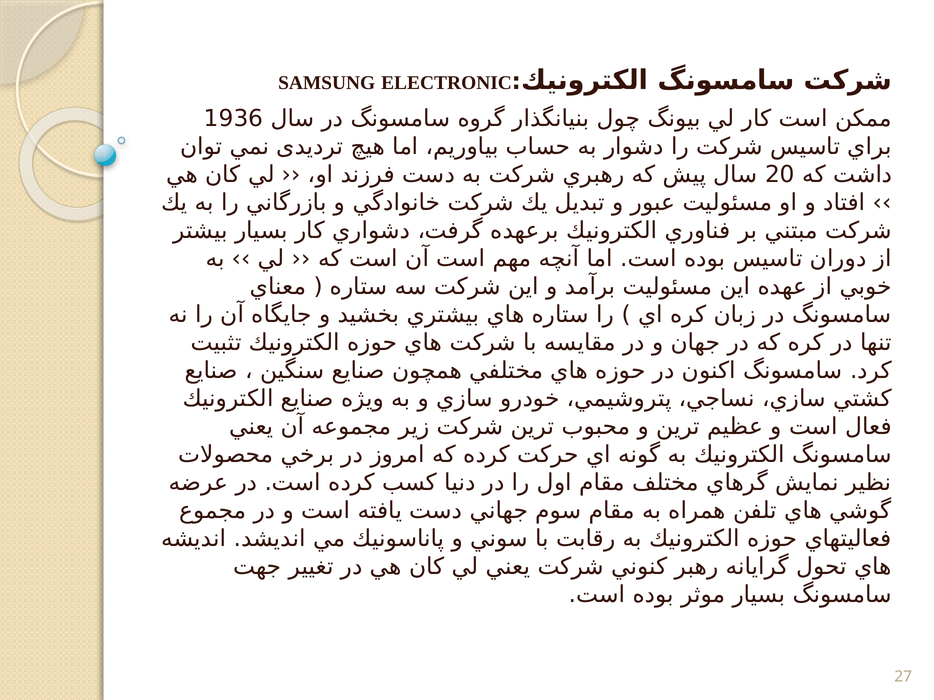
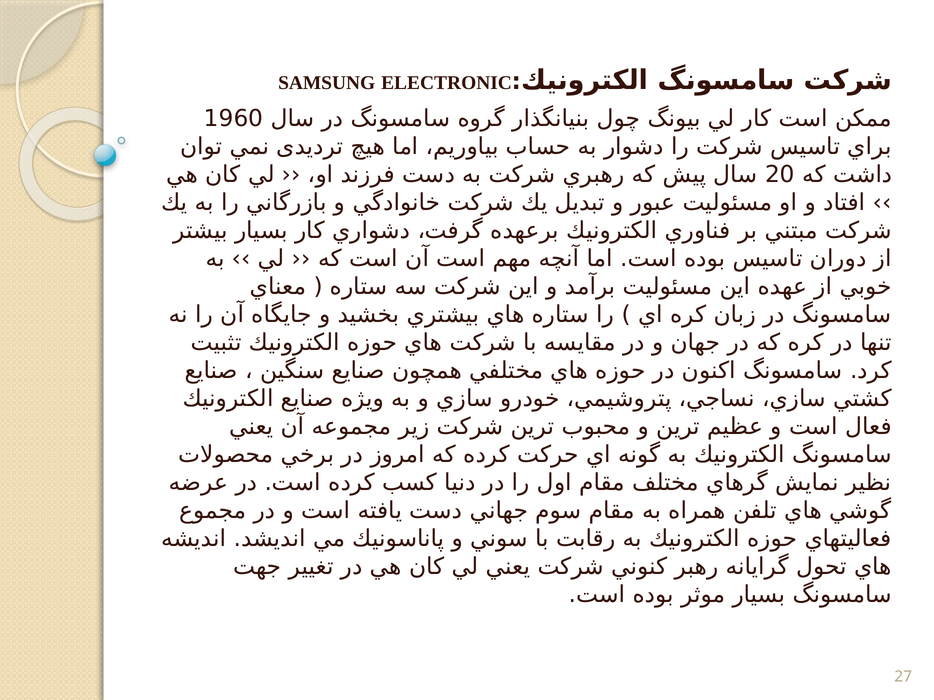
1936: 1936 -> 1960 (234, 118)
